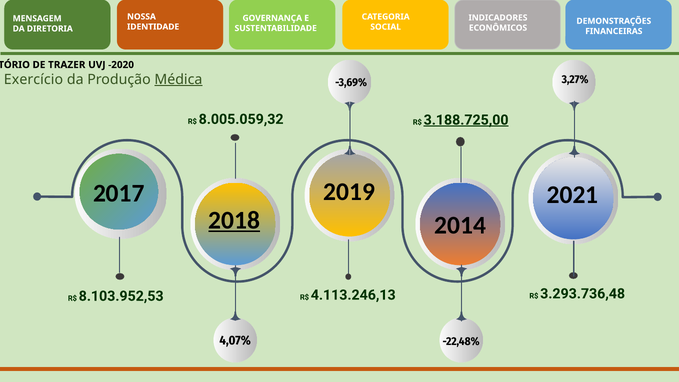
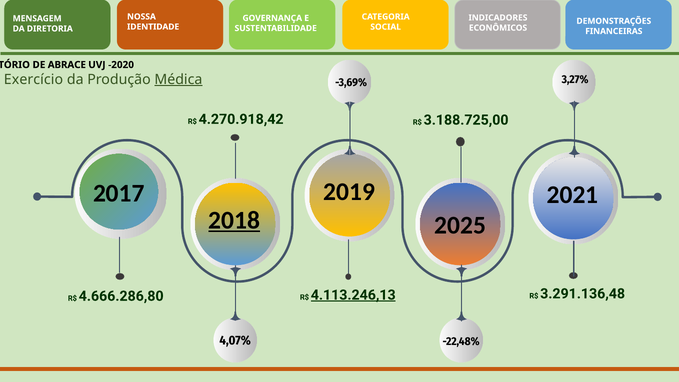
TRAZER: TRAZER -> ABRACE (67, 65)
8.005.059,32: 8.005.059,32 -> 4.270.918,42 (241, 119)
3.188.725,00 underline: present -> none (466, 120)
2014: 2014 -> 2025 (460, 225)
3.293.736,48: 3.293.736,48 -> 3.291.136,48 (583, 294)
4.113.246,13 underline: none -> present (353, 295)
8.103.952,53: 8.103.952,53 -> 4.666.286,80 (121, 296)
